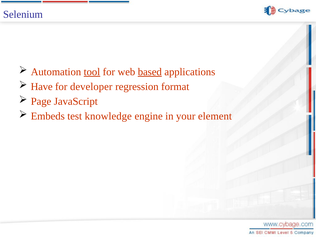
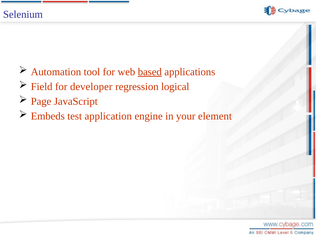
tool underline: present -> none (92, 72)
Have: Have -> Field (42, 87)
format: format -> logical (175, 87)
knowledge: knowledge -> application (108, 116)
